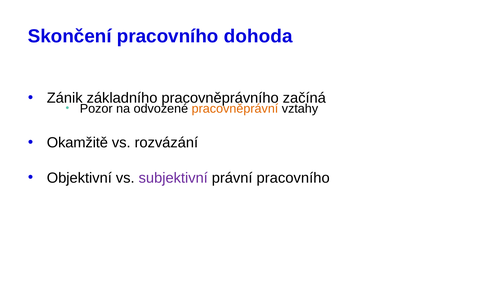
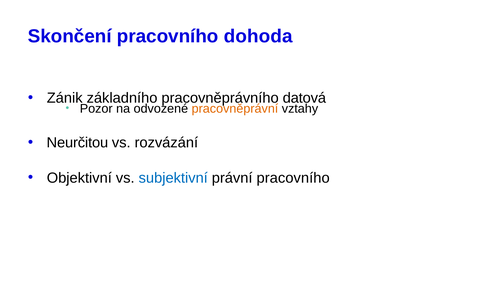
začíná: začíná -> datová (304, 98)
Okamžitě: Okamžitě -> Neurčitou (77, 143)
subjektivní colour: purple -> blue (173, 178)
